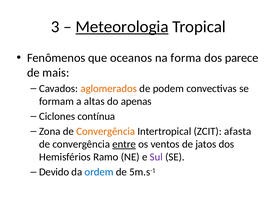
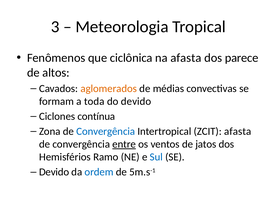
Meteorologia underline: present -> none (122, 27)
oceanos: oceanos -> ciclônica (131, 58)
na forma: forma -> afasta (186, 58)
mais: mais -> altos (56, 73)
podem: podem -> médias (168, 89)
altas: altas -> toda (94, 102)
do apenas: apenas -> devido (136, 102)
Convergência colour: orange -> blue (106, 132)
Sul colour: purple -> blue (156, 158)
